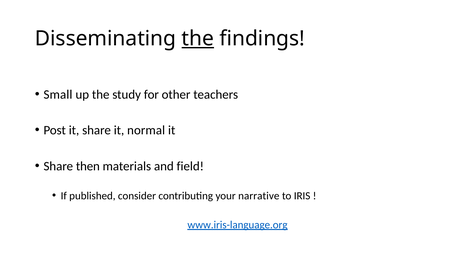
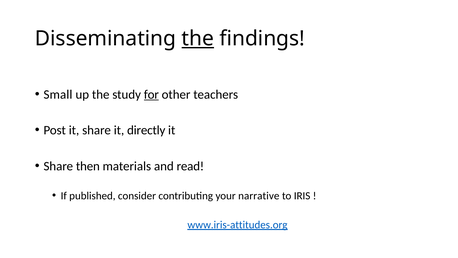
for underline: none -> present (151, 94)
normal: normal -> directly (146, 130)
field: field -> read (190, 166)
www.iris-language.org: www.iris-language.org -> www.iris-attitudes.org (237, 225)
